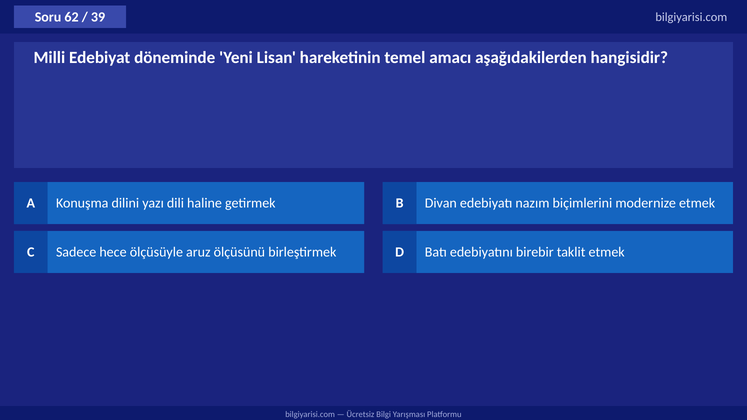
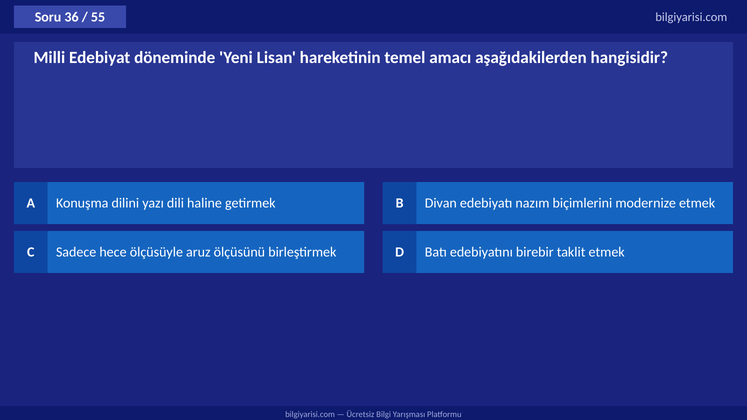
62: 62 -> 36 (72, 17)
39: 39 -> 55 (98, 17)
